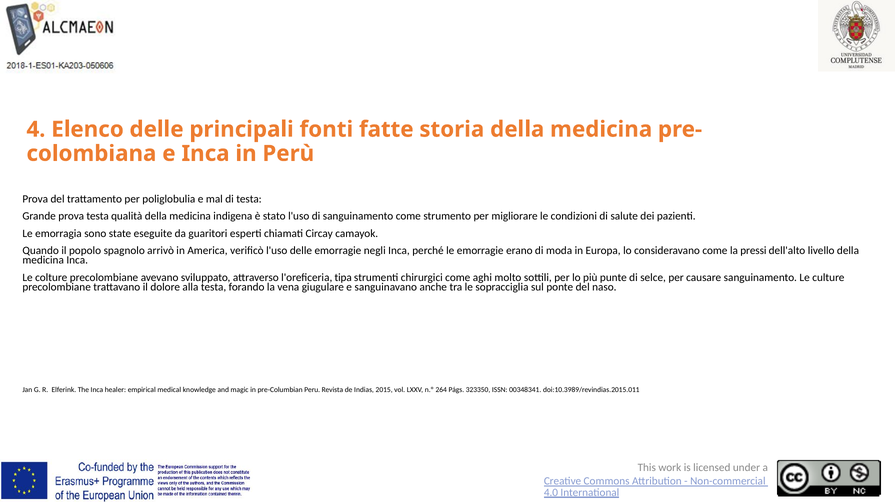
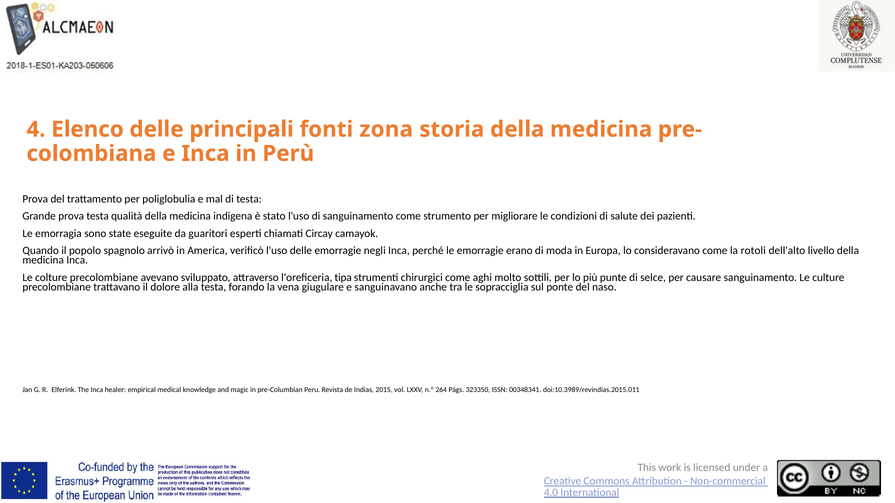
fatte: fatte -> zona (386, 129)
pressi: pressi -> rotoli (753, 251)
